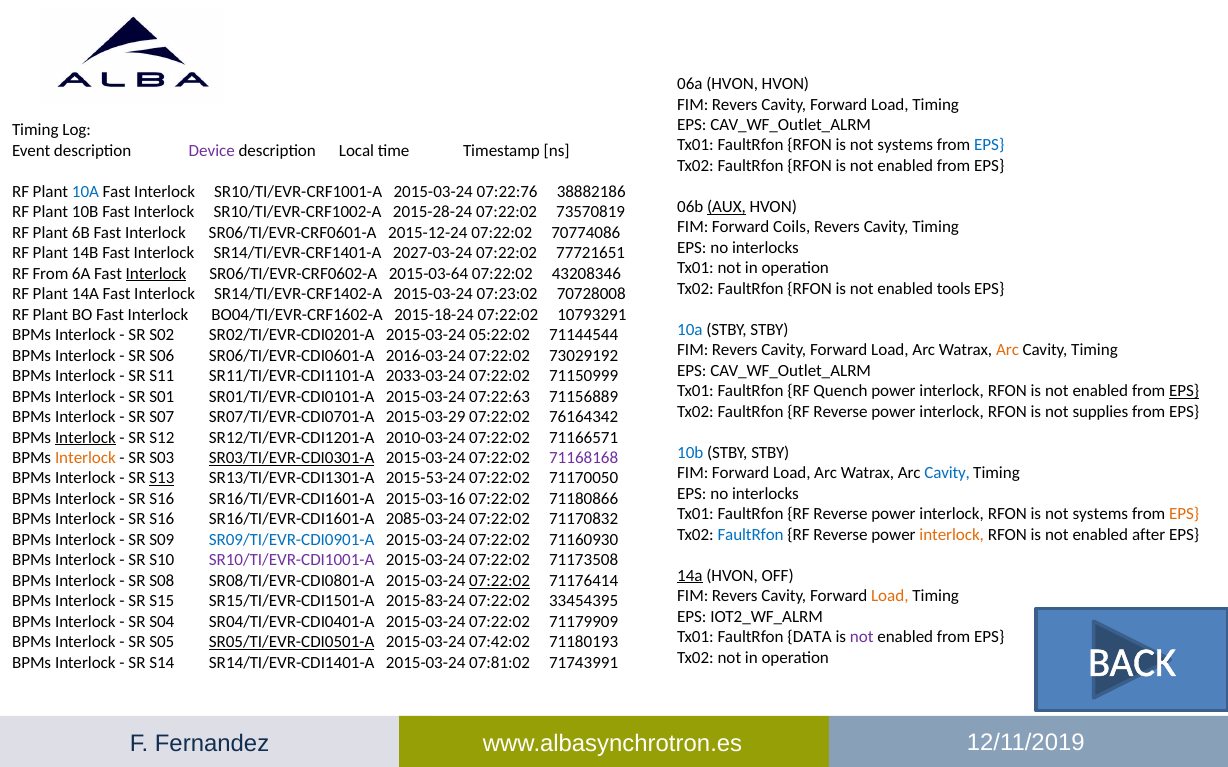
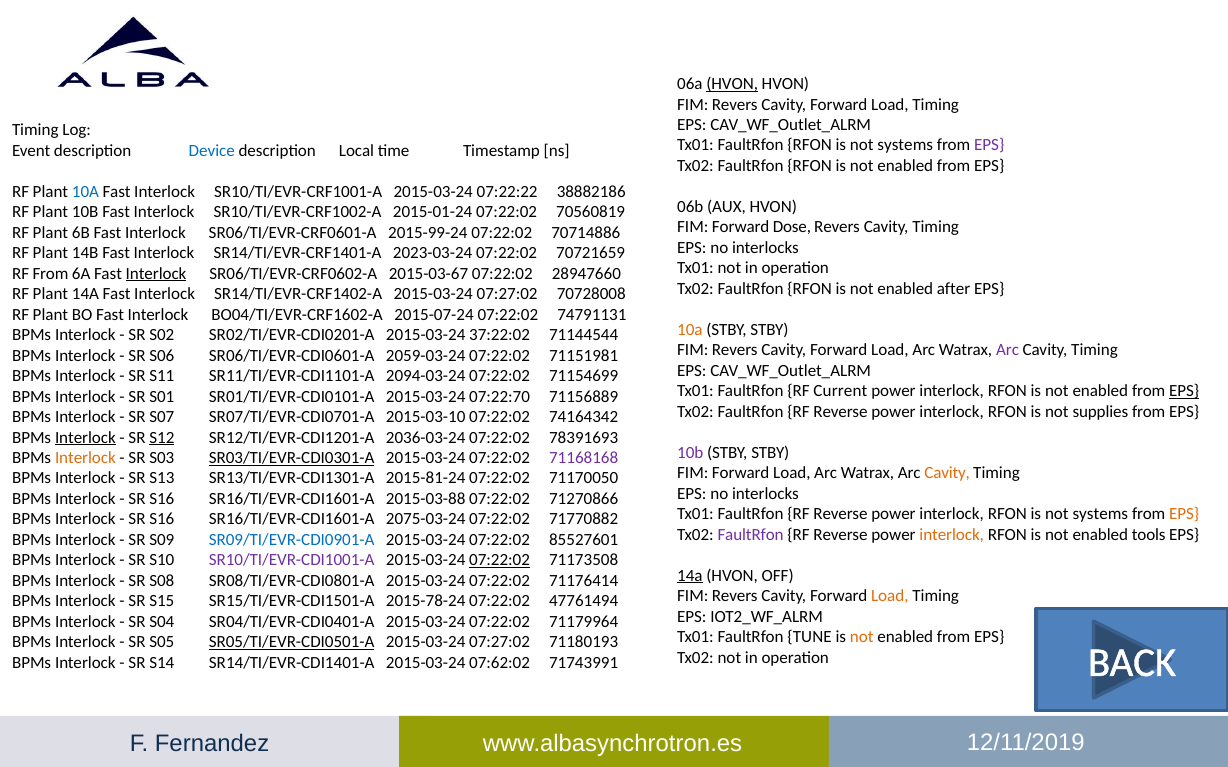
HVON underline: none -> present (732, 84)
EPS colour: blue -> purple (989, 145)
Device colour: purple -> blue (212, 151)
07:22:76: 07:22:76 -> 07:22:22 (507, 192)
AUX underline: present -> none (726, 207)
2015-28-24: 2015-28-24 -> 2015-01-24 (433, 212)
73570819: 73570819 -> 70560819 (591, 212)
Coils: Coils -> Dose (792, 227)
2015-12-24: 2015-12-24 -> 2015-99-24 (428, 233)
70774086: 70774086 -> 70714886 (586, 233)
2027-03-24: 2027-03-24 -> 2023-03-24 (433, 253)
77721651: 77721651 -> 70721659 (591, 253)
2015-03-64: 2015-03-64 -> 2015-03-67 (428, 274)
43208346: 43208346 -> 28947660 (586, 274)
tools: tools -> after (954, 289)
SR14/TI/EVR-CRF1402-A 2015-03-24 07:23:02: 07:23:02 -> 07:27:02 (507, 294)
2015-18-24: 2015-18-24 -> 2015-07-24 (434, 315)
10793291: 10793291 -> 74791131 (592, 315)
10a colour: blue -> orange (690, 330)
05:22:02: 05:22:02 -> 37:22:02 (500, 335)
Arc colour: orange -> purple (1008, 350)
2016-03-24: 2016-03-24 -> 2059-03-24 (426, 356)
73029192: 73029192 -> 71151981 (584, 356)
2033-03-24: 2033-03-24 -> 2094-03-24 (426, 376)
71150999: 71150999 -> 71154699 (584, 376)
Quench: Quench -> Current (840, 391)
07:22:63: 07:22:63 -> 07:22:70 (500, 397)
2015-03-29: 2015-03-29 -> 2015-03-10 (426, 417)
76164342: 76164342 -> 74164342 (584, 417)
S12 underline: none -> present (162, 438)
2010-03-24: 2010-03-24 -> 2036-03-24 (426, 438)
71166571: 71166571 -> 78391693 (584, 438)
10b colour: blue -> purple (690, 453)
Cavity colour: blue -> orange (947, 473)
S13 underline: present -> none (162, 479)
2015-53-24: 2015-53-24 -> 2015-81-24 (426, 479)
2015-03-16: 2015-03-16 -> 2015-03-88 (426, 499)
71180866: 71180866 -> 71270866 (584, 499)
2085-03-24: 2085-03-24 -> 2075-03-24 (426, 520)
71170832: 71170832 -> 71770882 (584, 520)
FaultRfon colour: blue -> purple (751, 535)
after: after -> tools (1149, 535)
71160930: 71160930 -> 85527601 (584, 540)
07:22:02 underline: none -> present (500, 561)
07:22:02 underline: present -> none (500, 581)
2015-83-24: 2015-83-24 -> 2015-78-24 (426, 602)
33454395: 33454395 -> 47761494 (584, 602)
71179909: 71179909 -> 71179964 (584, 622)
DATA: DATA -> TUNE (810, 637)
not colour: purple -> orange (862, 637)
07:42:02: 07:42:02 -> 07:27:02 (500, 643)
07:81:02: 07:81:02 -> 07:62:02 (500, 663)
